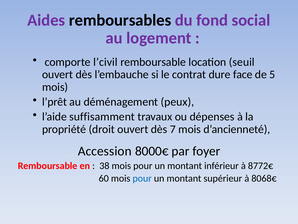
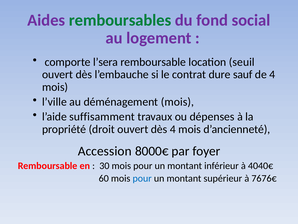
remboursables colour: black -> green (120, 20)
l’civil: l’civil -> l’sera (106, 62)
face: face -> sauf (243, 74)
de 5: 5 -> 4 (272, 74)
l’prêt: l’prêt -> l’ville (54, 102)
déménagement peux: peux -> mois (177, 102)
dès 7: 7 -> 4 (173, 129)
38: 38 -> 30 (104, 165)
8772€: 8772€ -> 4040€ (261, 165)
8068€: 8068€ -> 7676€ (264, 178)
